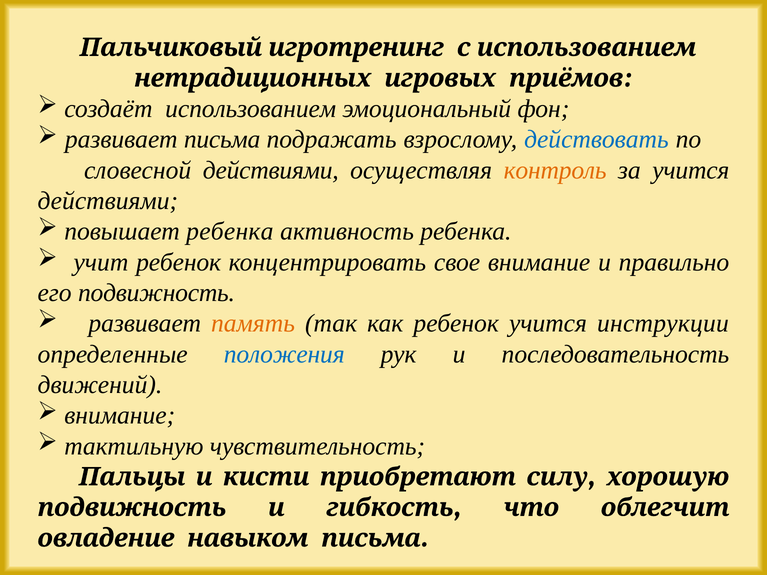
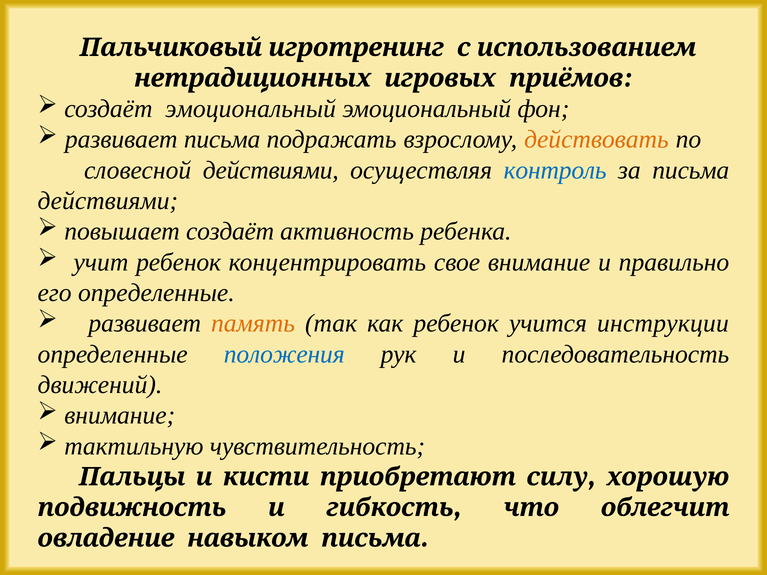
создаёт использованием: использованием -> эмоциональный (251, 109)
действовать colour: blue -> orange (596, 140)
контроль colour: orange -> blue (555, 170)
за учится: учится -> письма (691, 170)
повышает ребенка: ребенка -> создаёт (230, 232)
его подвижность: подвижность -> определенные (156, 293)
